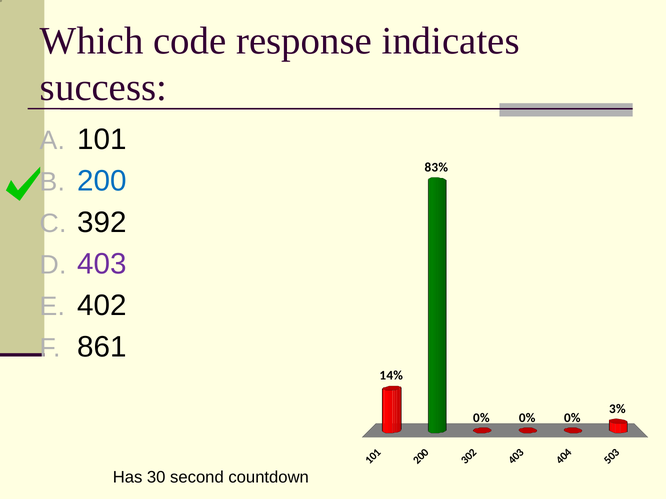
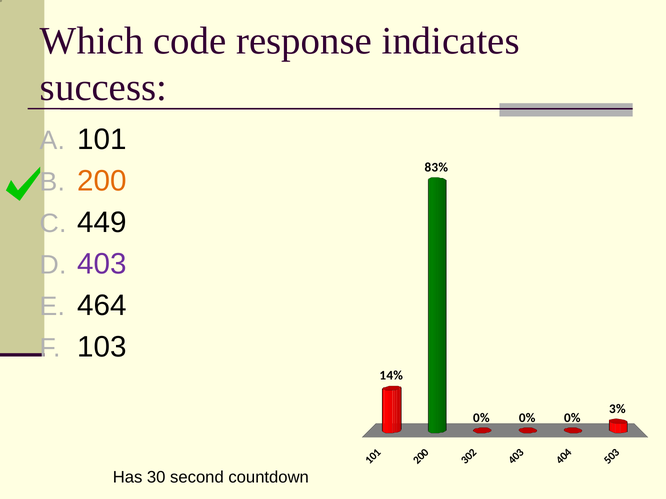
200 colour: blue -> orange (102, 181)
392: 392 -> 449 (102, 223)
402: 402 -> 464 (102, 306)
861: 861 -> 103 (102, 347)
